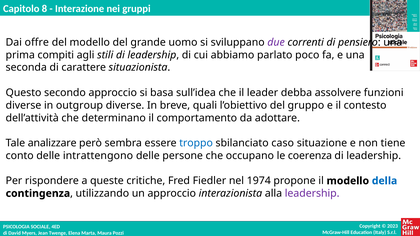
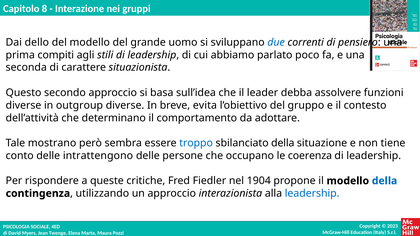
offre: offre -> dello (37, 42)
due colour: purple -> blue (276, 42)
quali: quali -> evita (205, 105)
analizzare: analizzare -> mostrano (52, 143)
sbilanciato caso: caso -> della (283, 143)
1974: 1974 -> 1904 (259, 181)
leadership colour: purple -> blue (312, 194)
